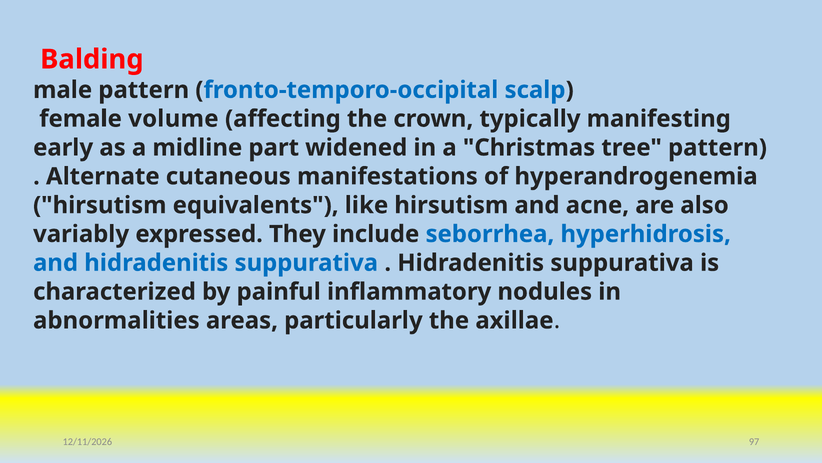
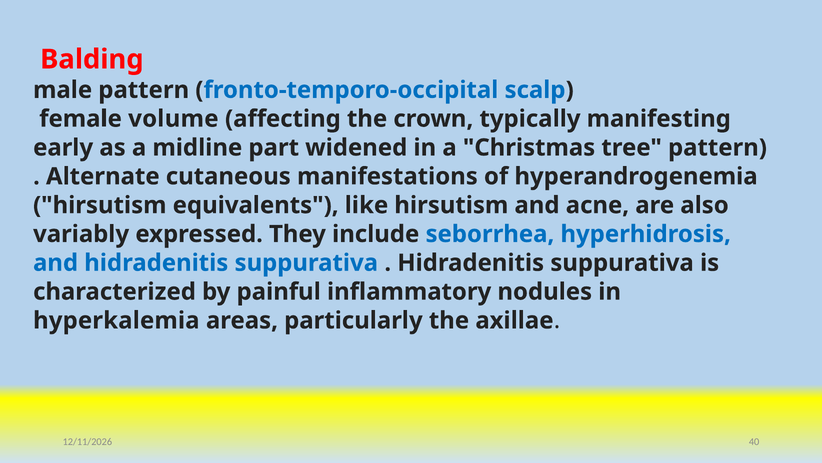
abnormalities: abnormalities -> hyperkalemia (116, 320)
97: 97 -> 40 (754, 441)
